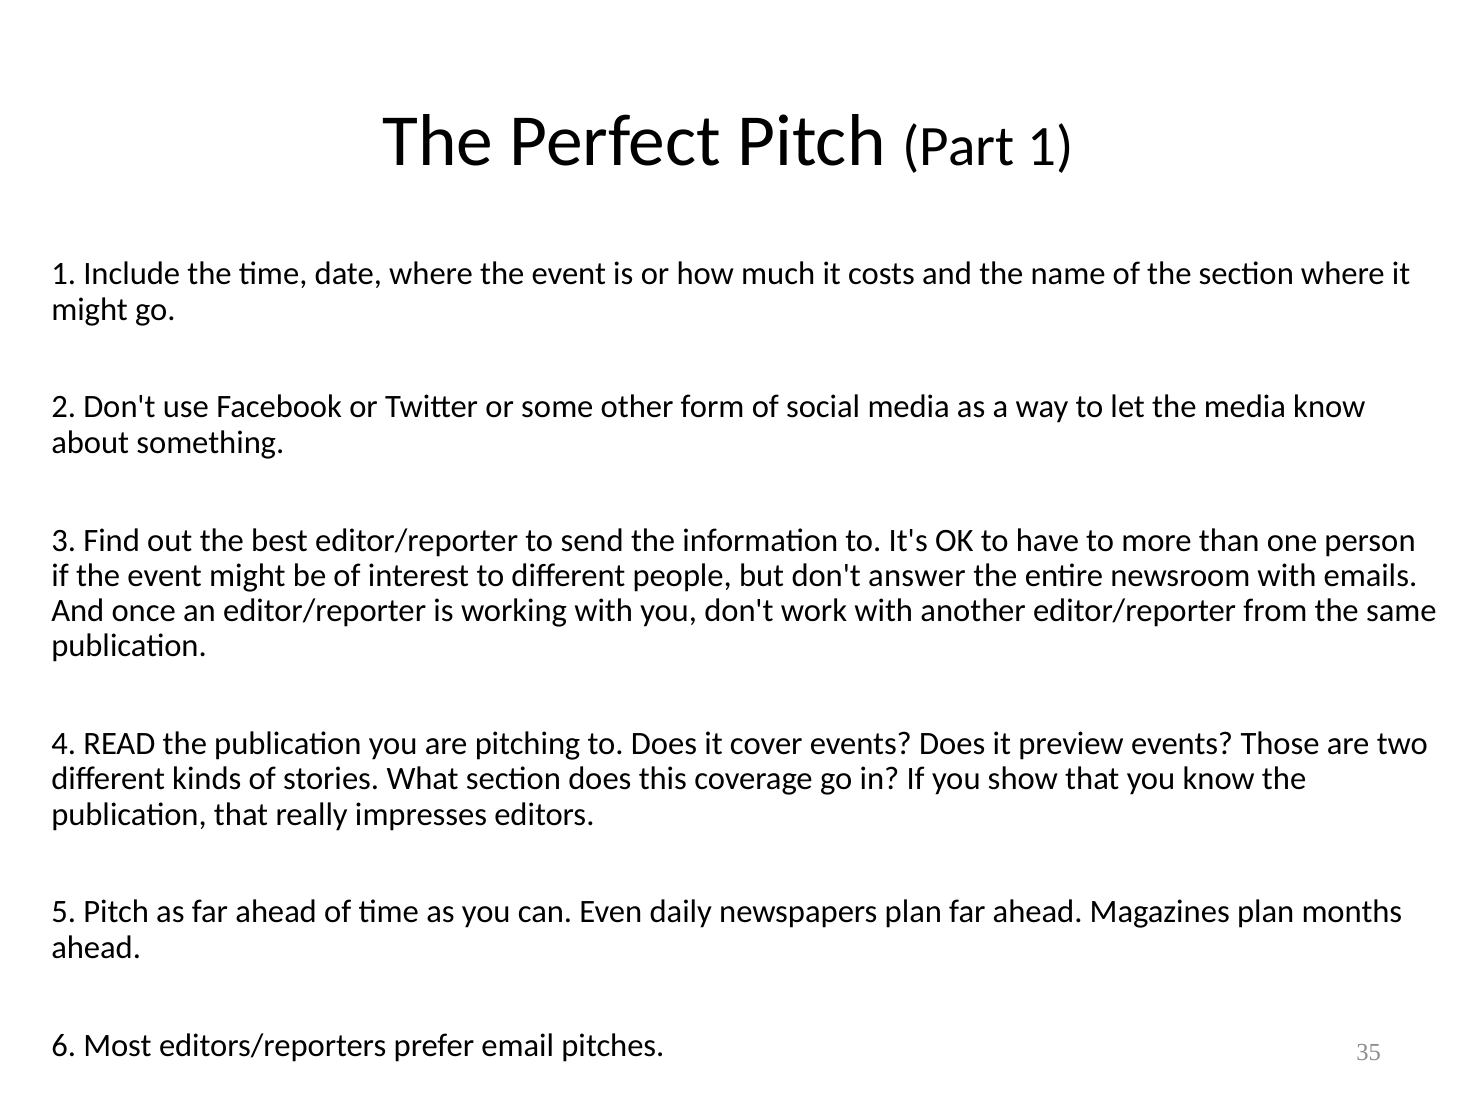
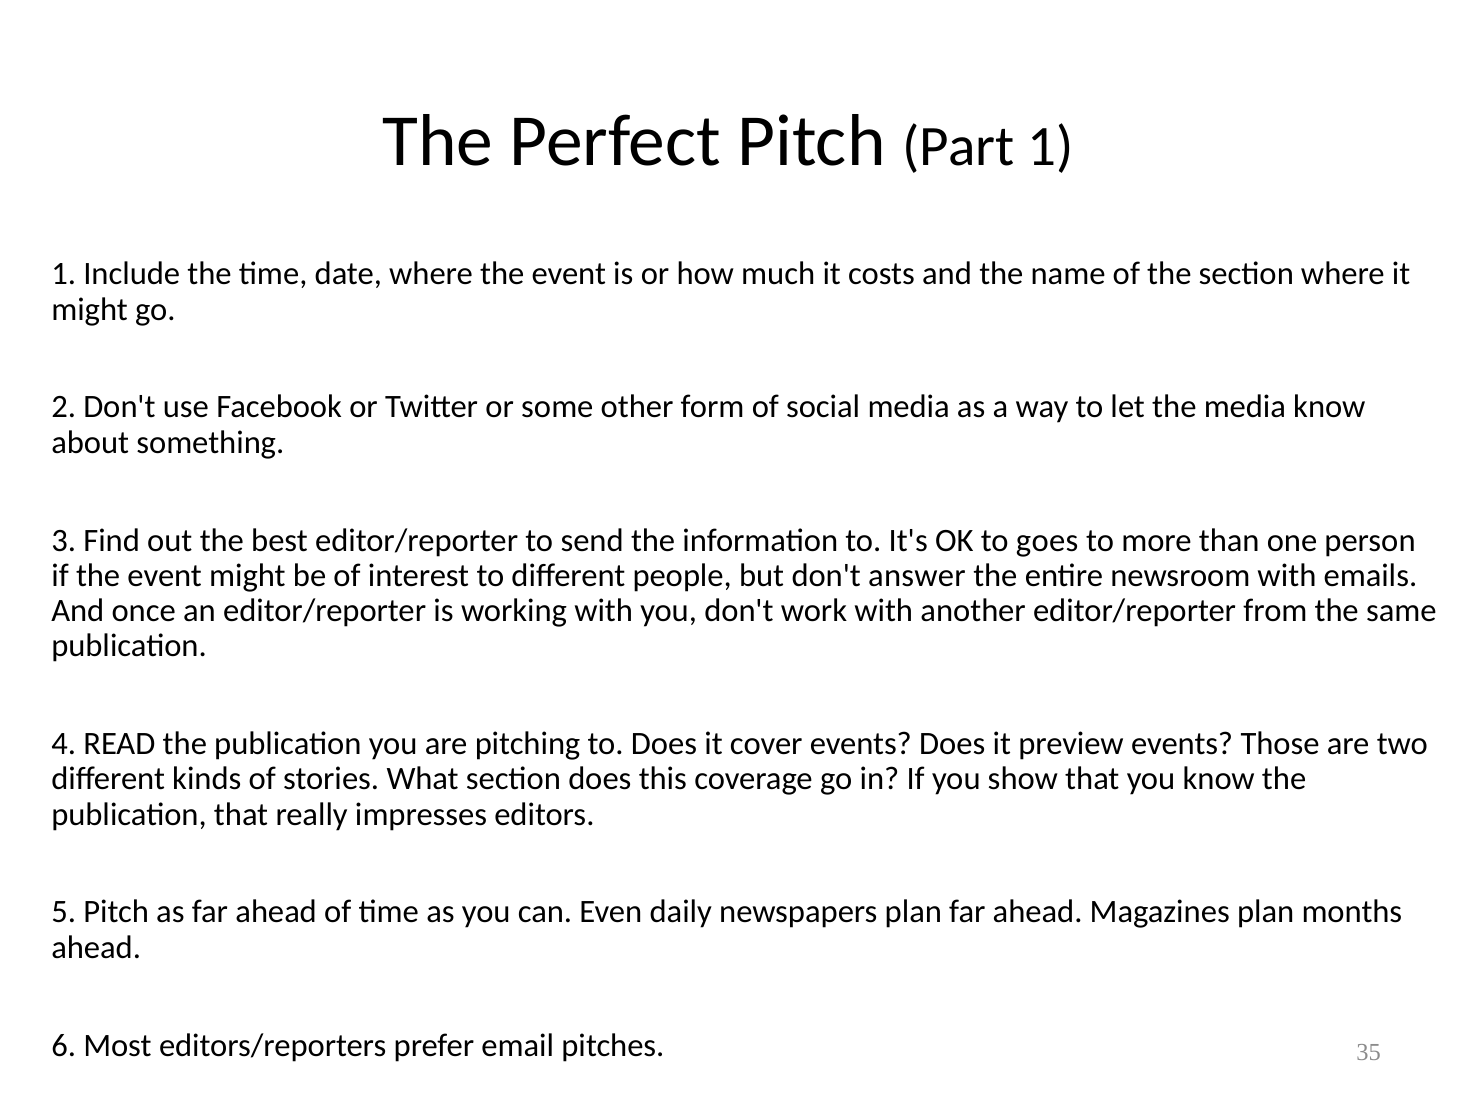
have: have -> goes (1047, 540)
